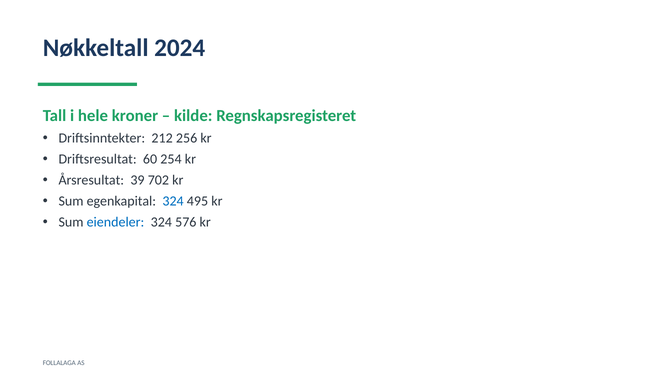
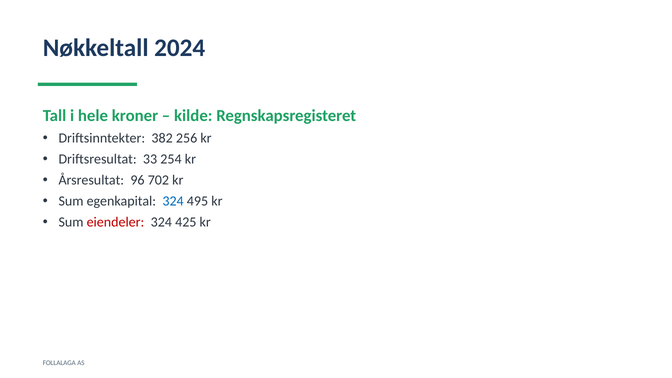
212: 212 -> 382 (162, 138)
60: 60 -> 33 (150, 159)
39: 39 -> 96 (137, 180)
eiendeler colour: blue -> red (115, 222)
576: 576 -> 425 (186, 222)
